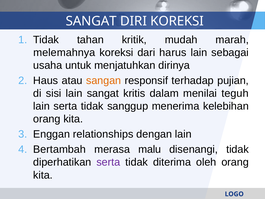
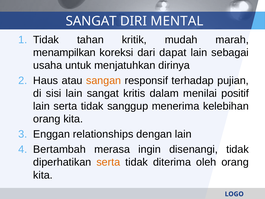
DIRI KOREKSI: KOREKSI -> MENTAL (177, 21)
melemahnya: melemahnya -> menampilkan (64, 52)
harus: harus -> dapat (173, 52)
teguh: teguh -> positif (235, 93)
malu: malu -> ingin (150, 149)
serta colour: purple -> orange (108, 162)
